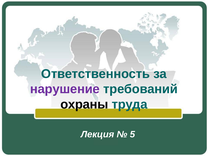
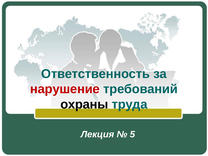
нарушение colour: purple -> red (65, 89)
